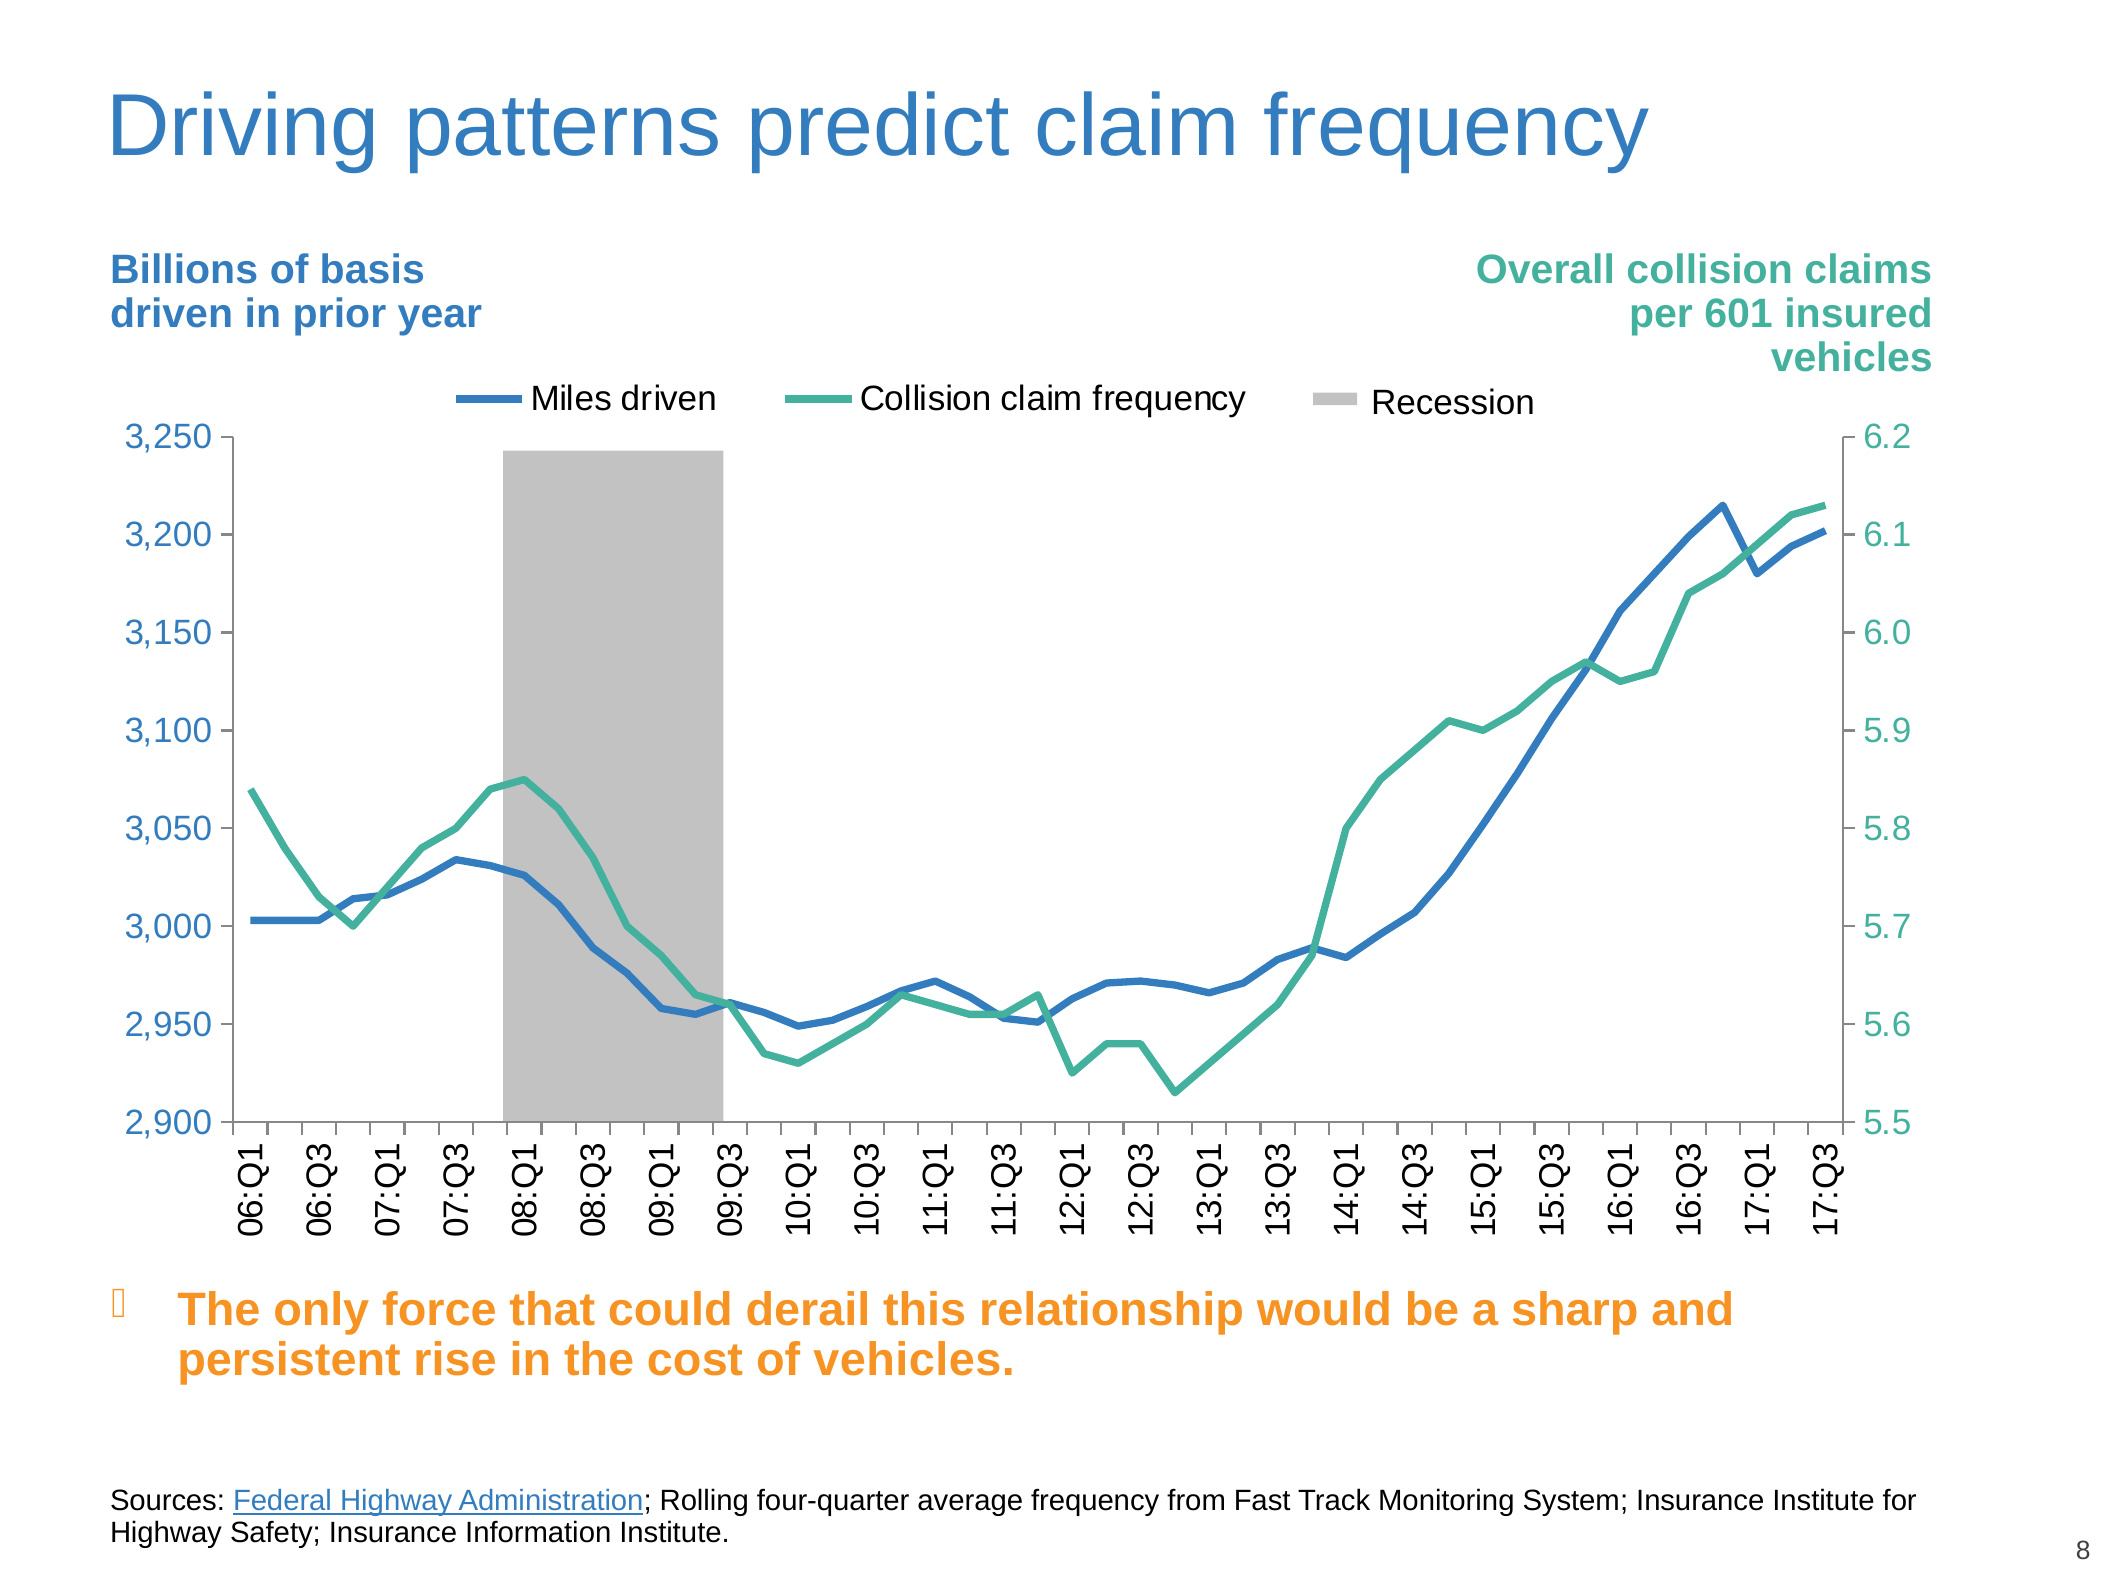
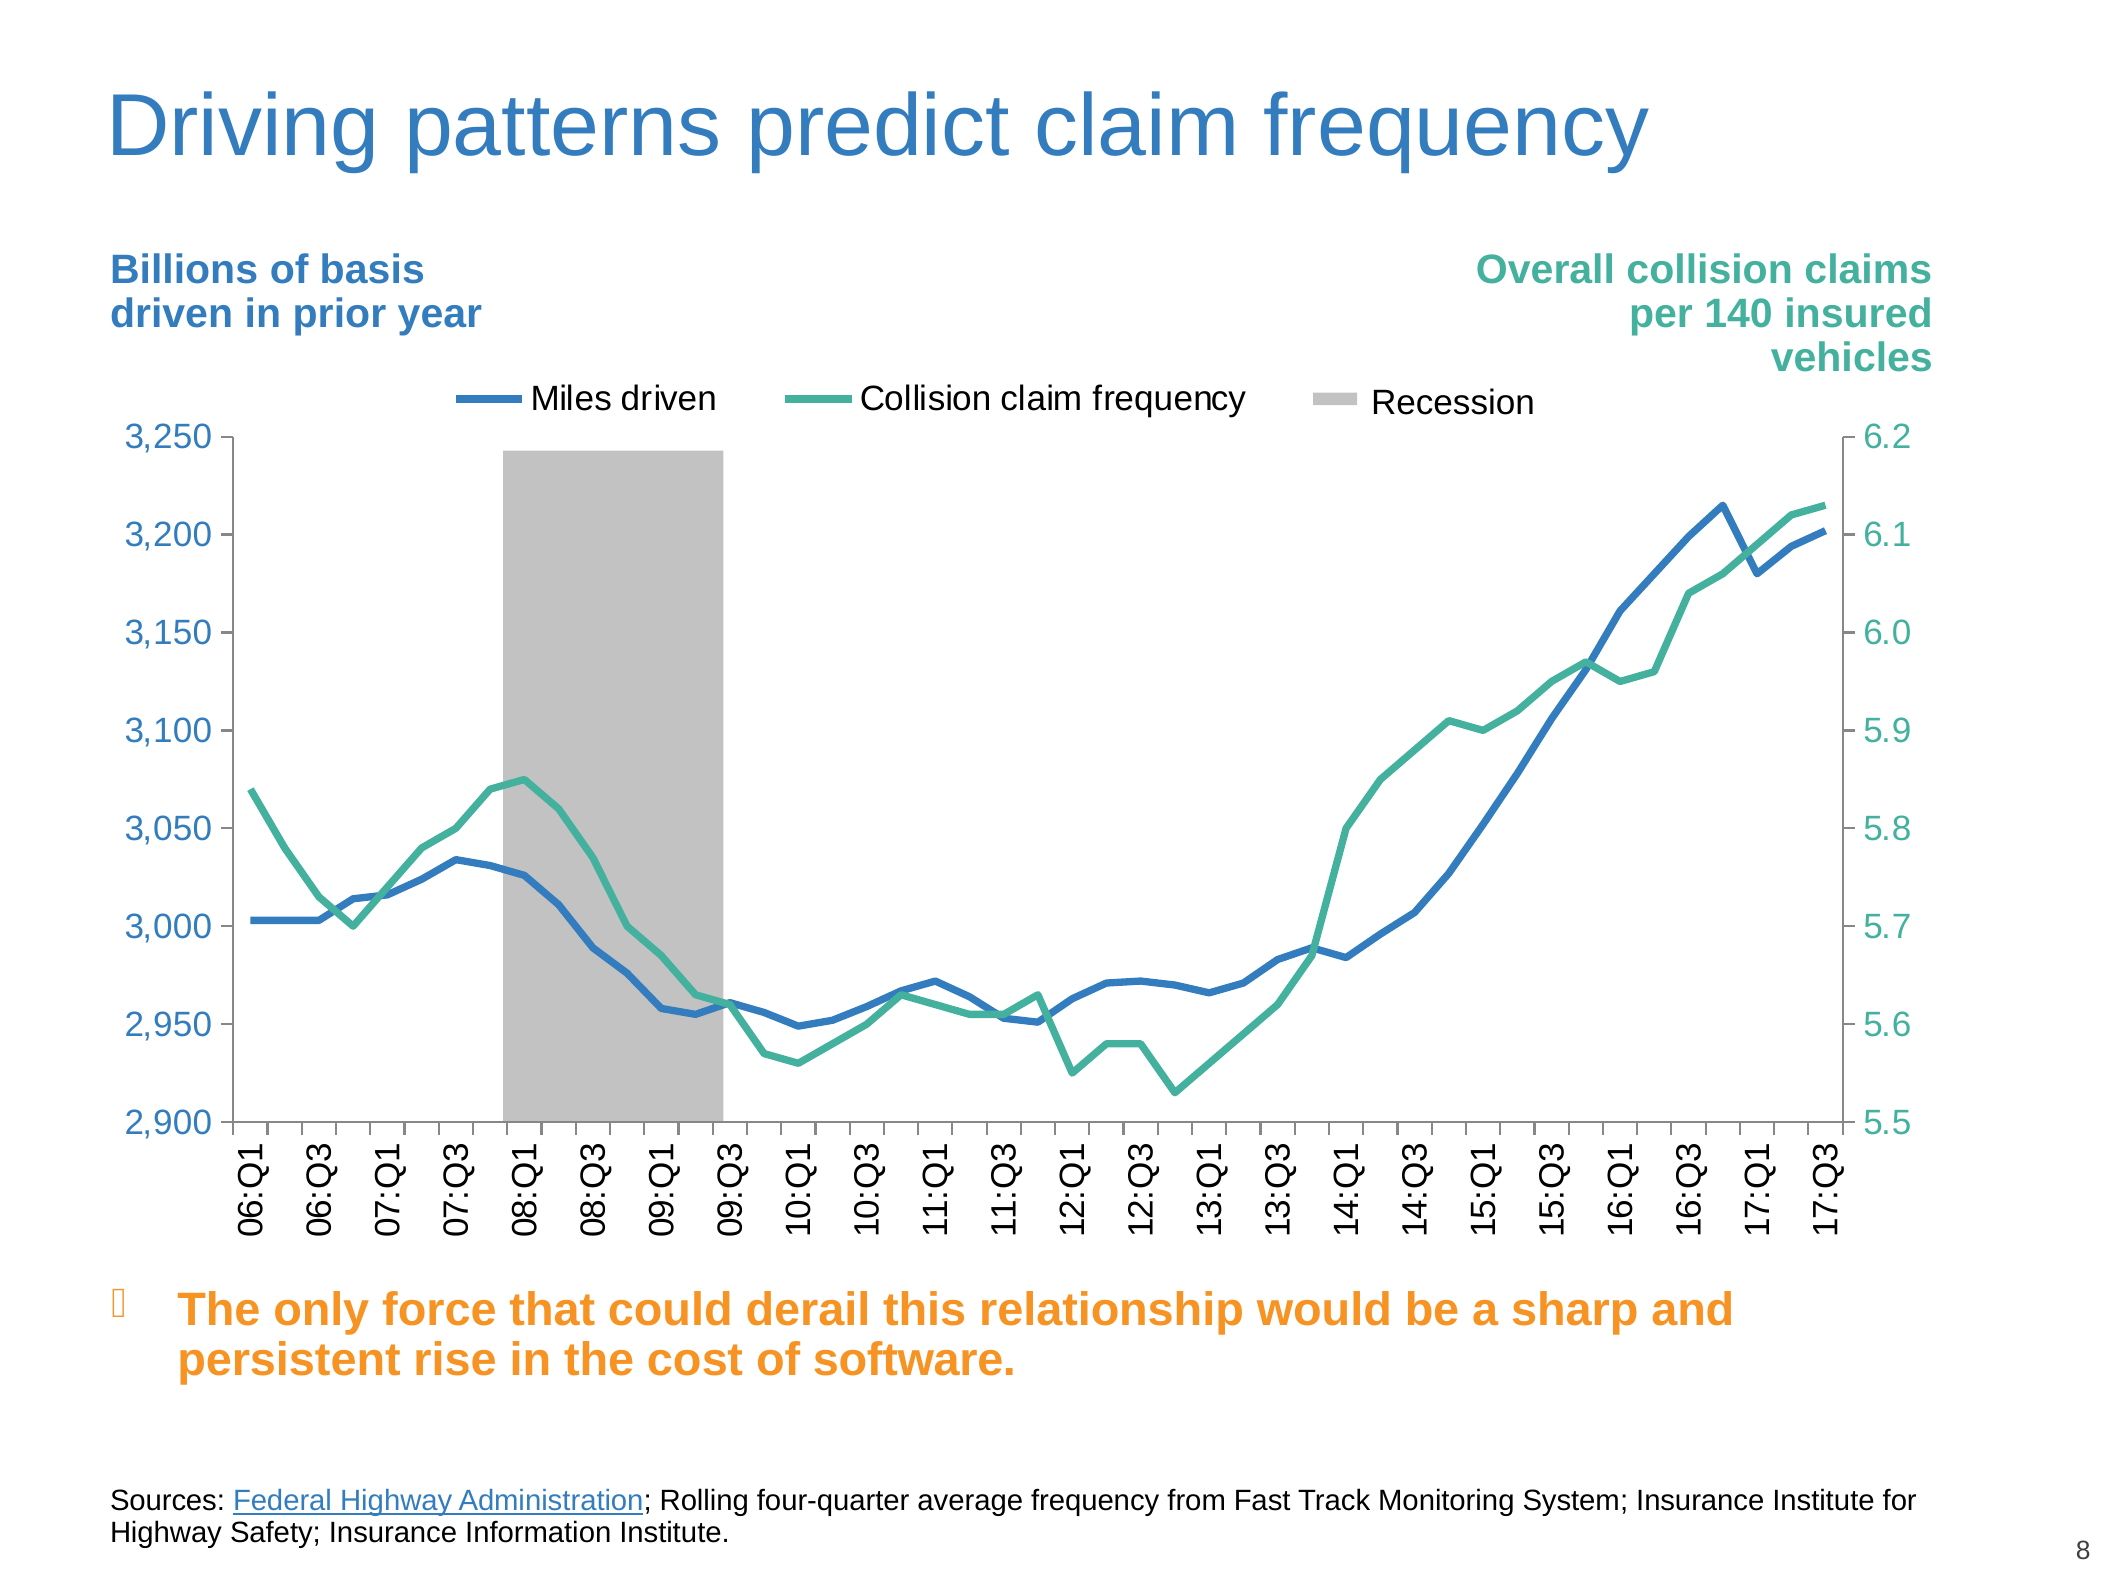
601: 601 -> 140 (1739, 314)
of vehicles: vehicles -> software (914, 1360)
